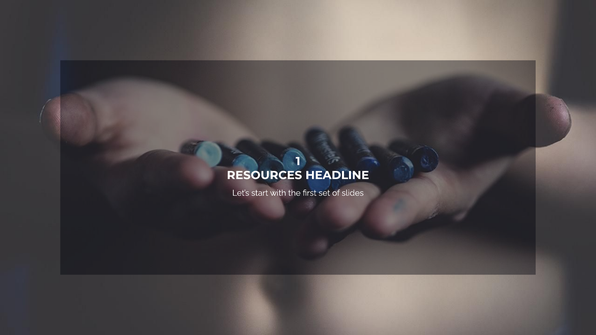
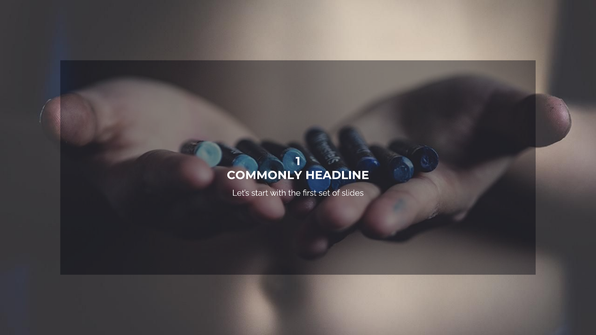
RESOURCES: RESOURCES -> COMMONLY (264, 175)
